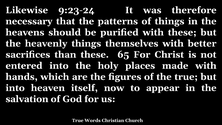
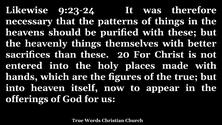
65: 65 -> 20 (123, 55)
salvation: salvation -> offerings (27, 99)
